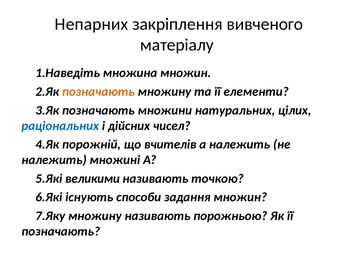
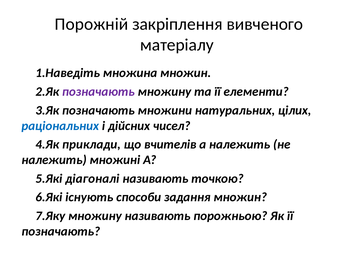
Непарних: Непарних -> Порожній (92, 24)
позначають colour: orange -> purple (98, 92)
порожній: порожній -> приклади (91, 145)
великими: великими -> діагоналі (92, 179)
